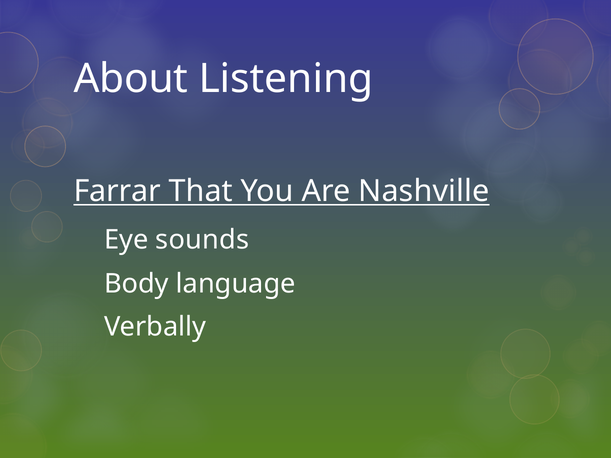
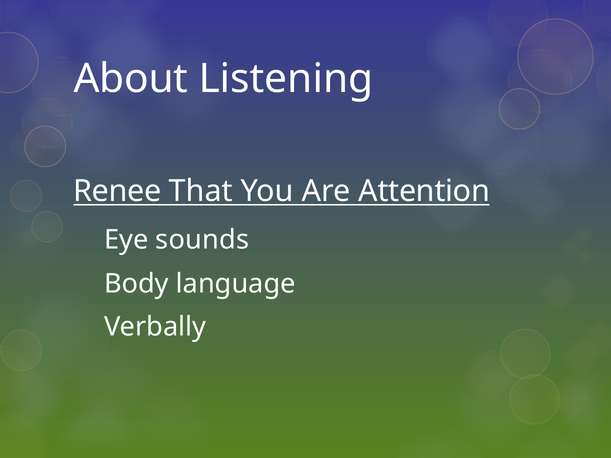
Farrar: Farrar -> Renee (117, 191)
Nashville: Nashville -> Attention (424, 191)
